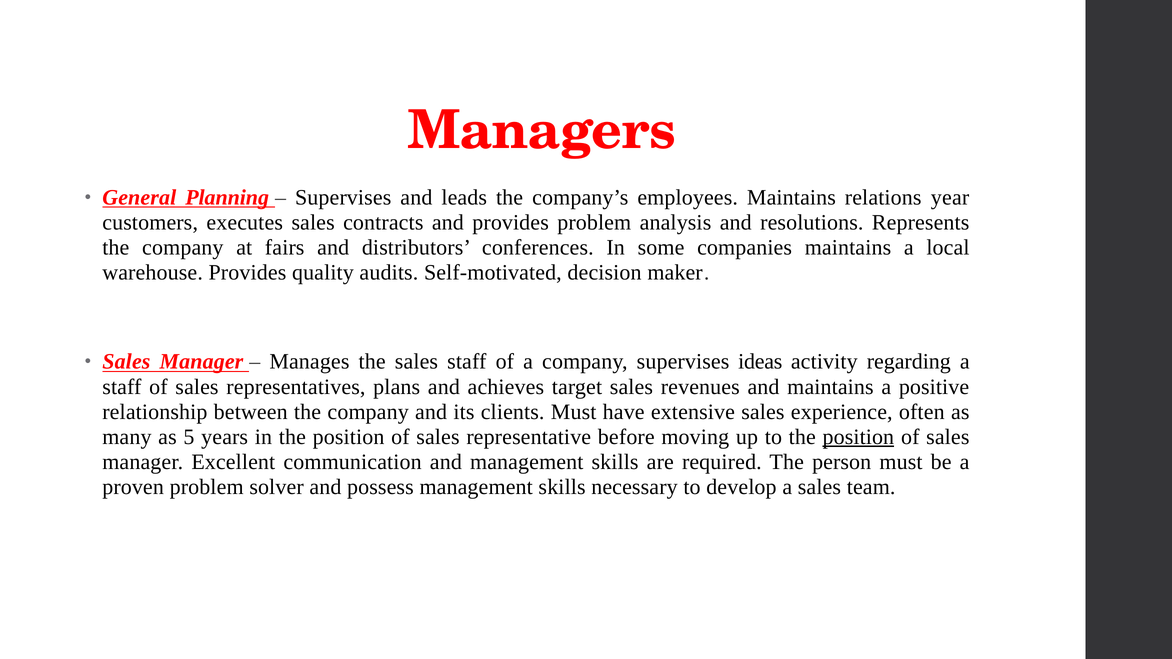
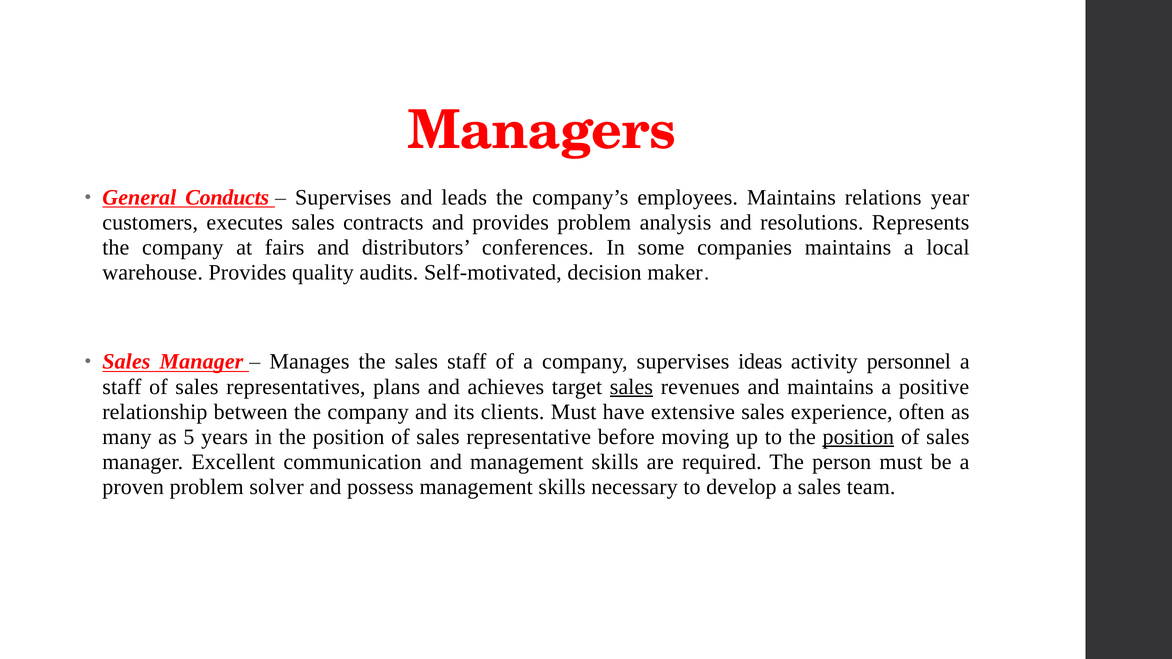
Planning: Planning -> Conducts (227, 198)
regarding: regarding -> personnel (909, 362)
sales underline: none -> present (631, 387)
